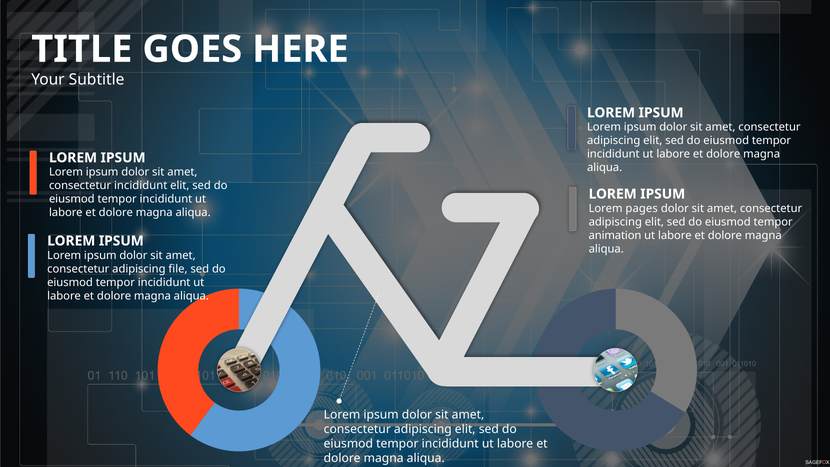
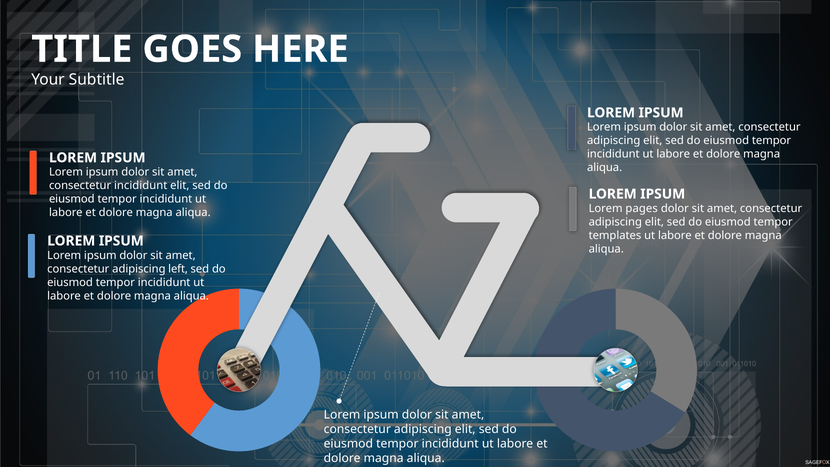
animation: animation -> templates (615, 235)
file: file -> left (178, 269)
